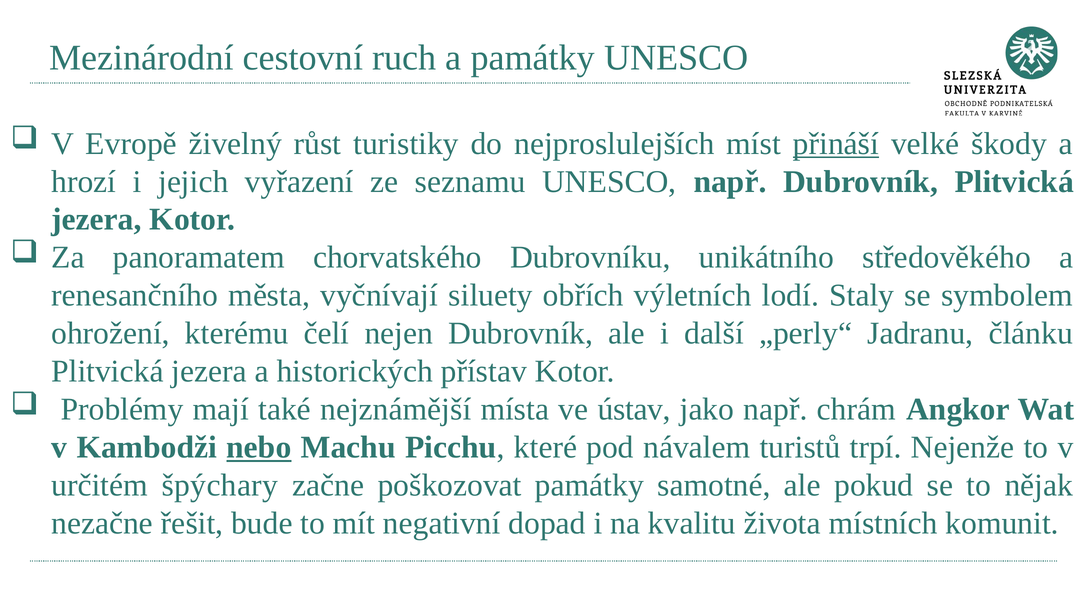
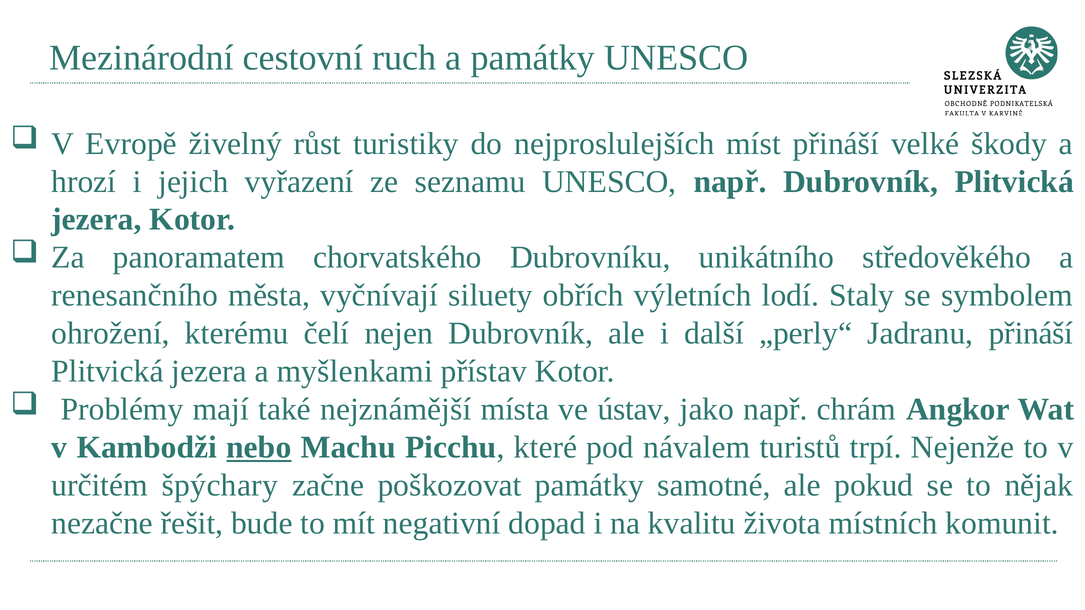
přináší underline: present -> none (836, 144)
Jadranu článku: článku -> přináší (1031, 334)
historických: historických -> myšlenkami (355, 372)
